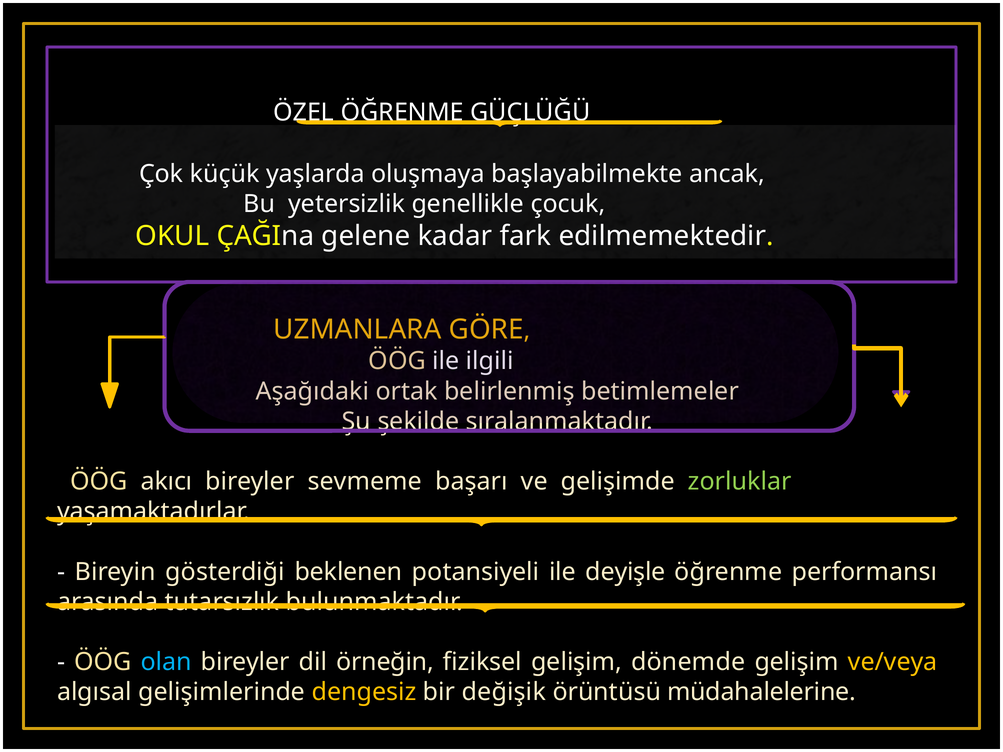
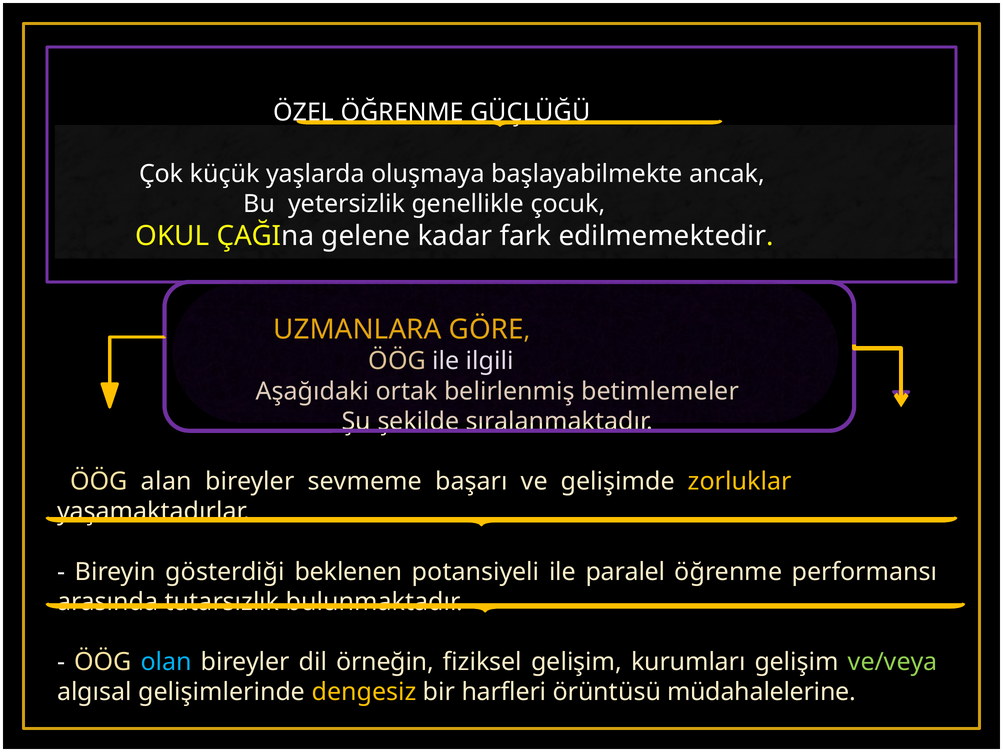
akıcı: akıcı -> alan (166, 482)
zorluklar colour: light green -> yellow (740, 482)
deyişle: deyişle -> paralel (625, 572)
dönemde: dönemde -> kurumları (688, 662)
ve/veya colour: yellow -> light green (893, 662)
değişik: değişik -> harfleri (504, 692)
